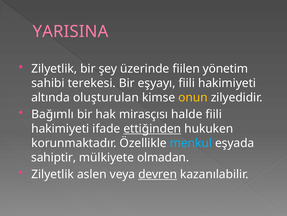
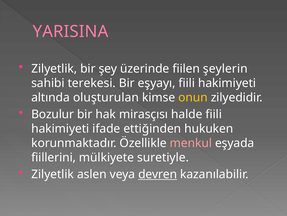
yönetim: yönetim -> şeylerin (225, 69)
Bağımlı: Bağımlı -> Bozulur (53, 114)
ettiğinden underline: present -> none (152, 128)
menkul colour: light blue -> pink (191, 143)
sahiptir: sahiptir -> fiillerini (54, 157)
olmadan: olmadan -> suretiyle (163, 157)
